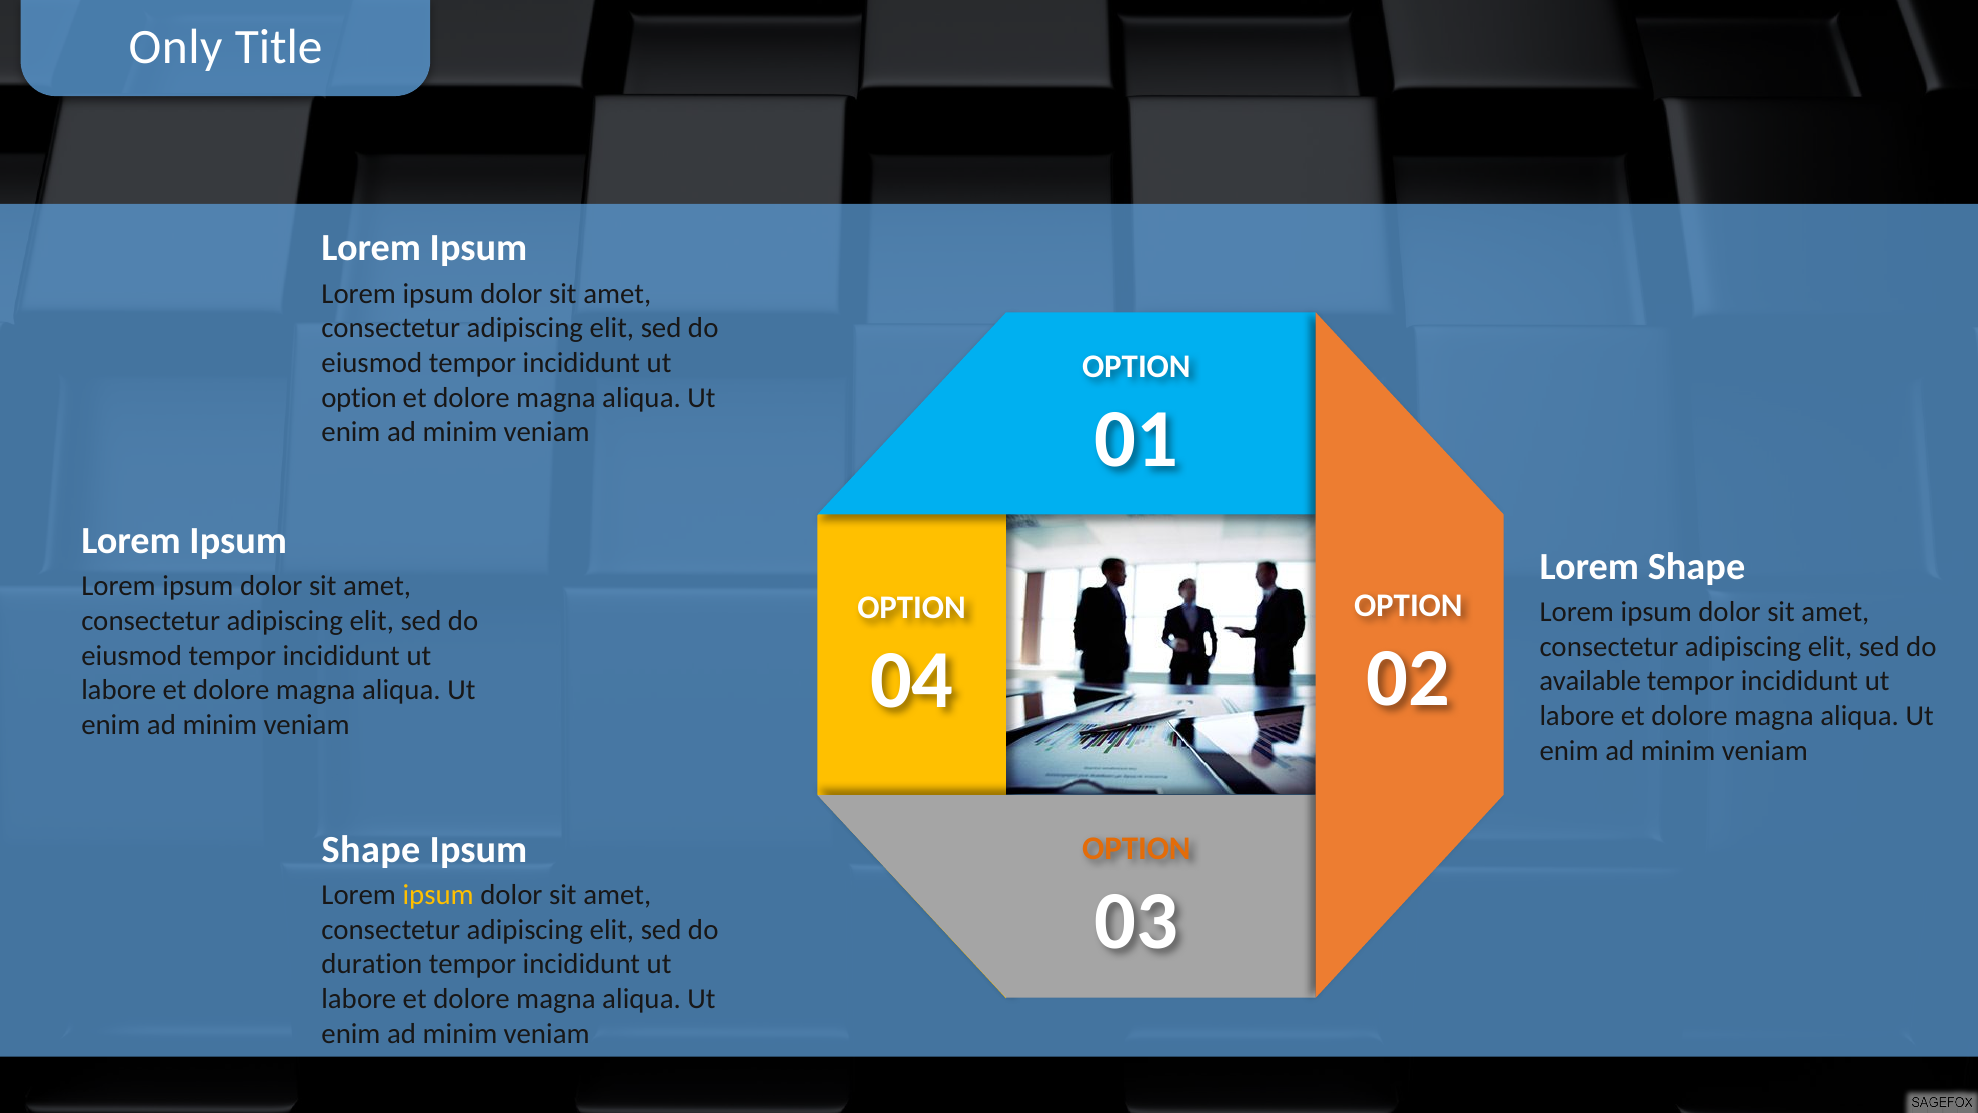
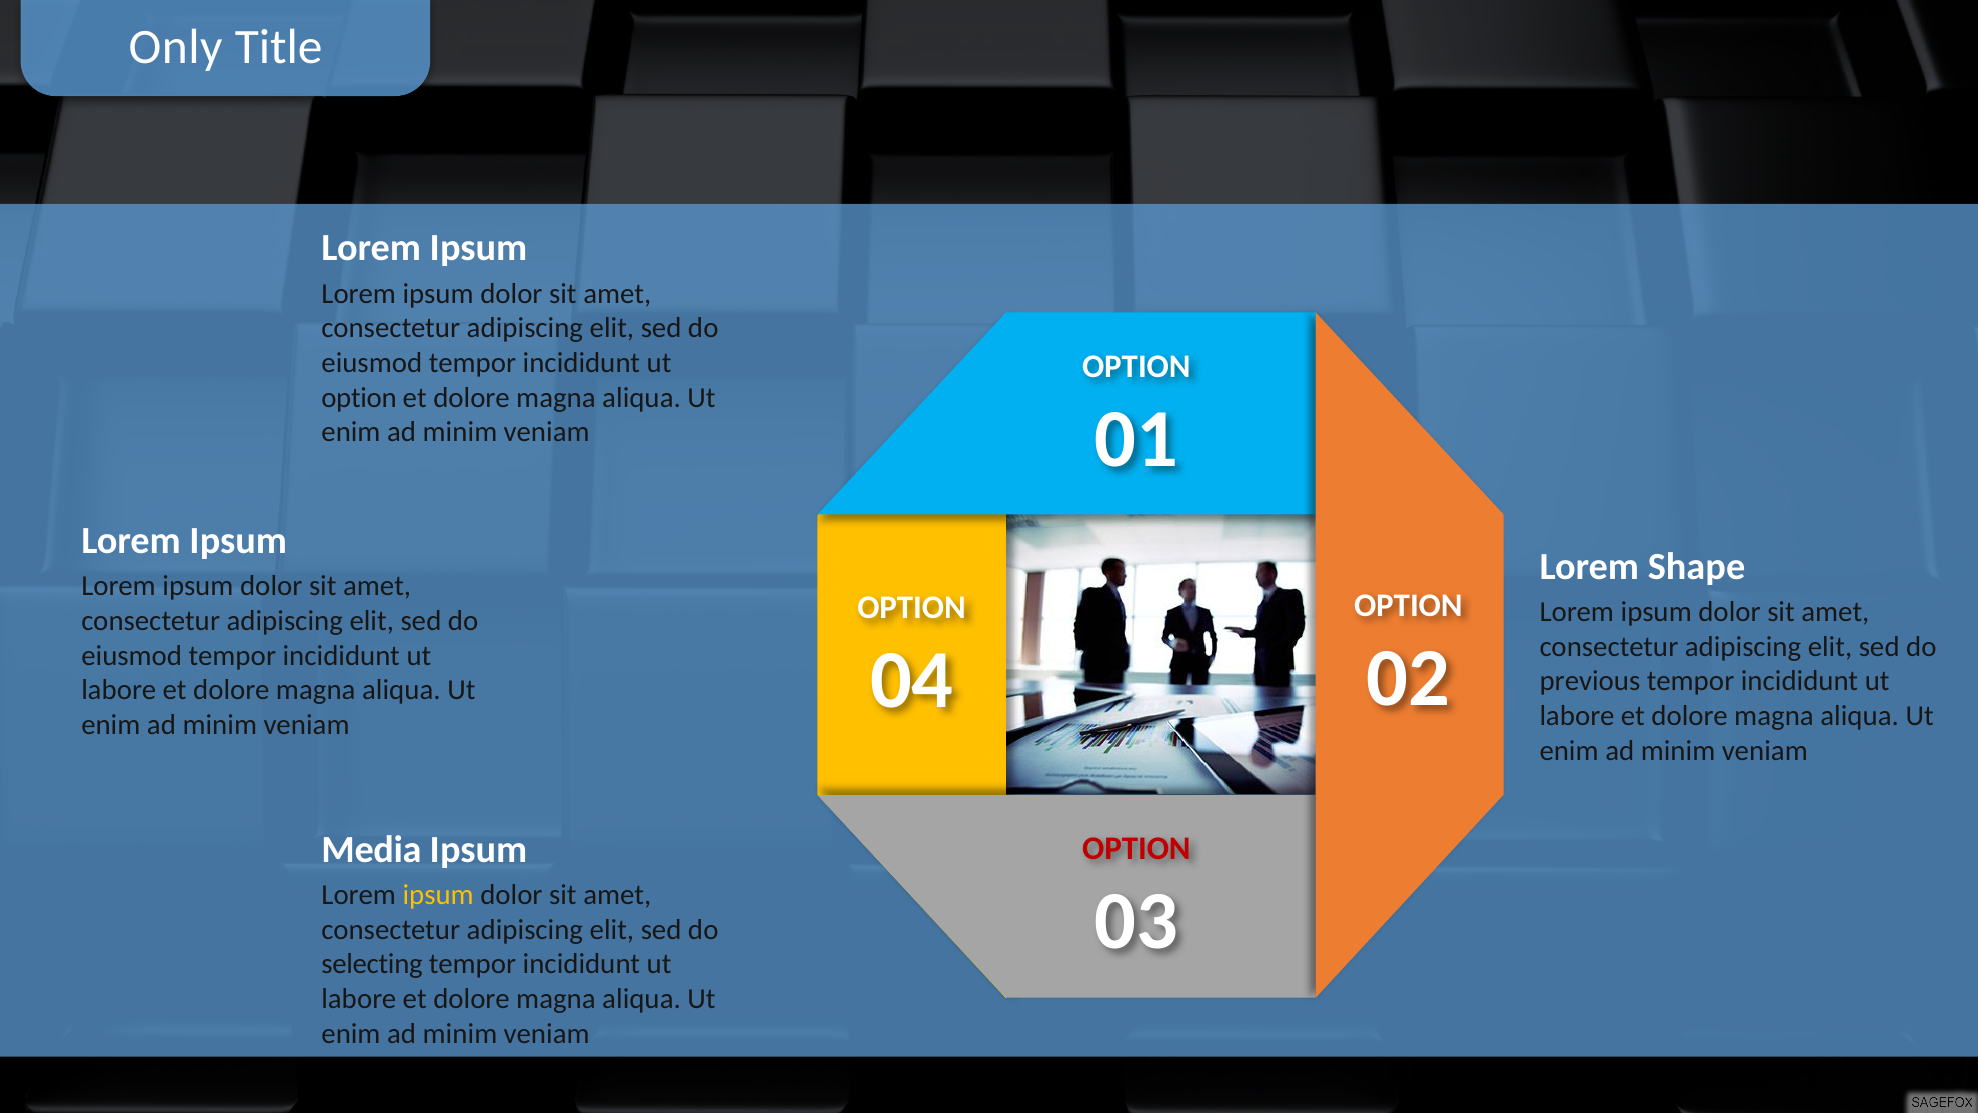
available: available -> previous (1590, 681)
Shape: Shape -> Media (371, 849)
OPTION colour: orange -> red (1136, 848)
duration: duration -> selecting (372, 964)
